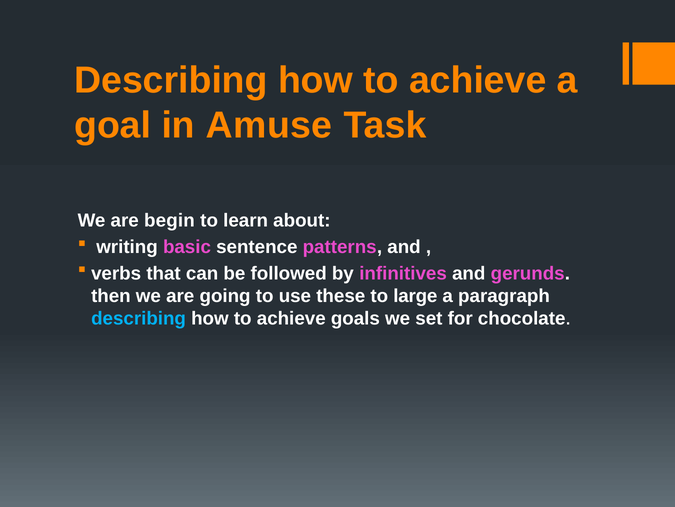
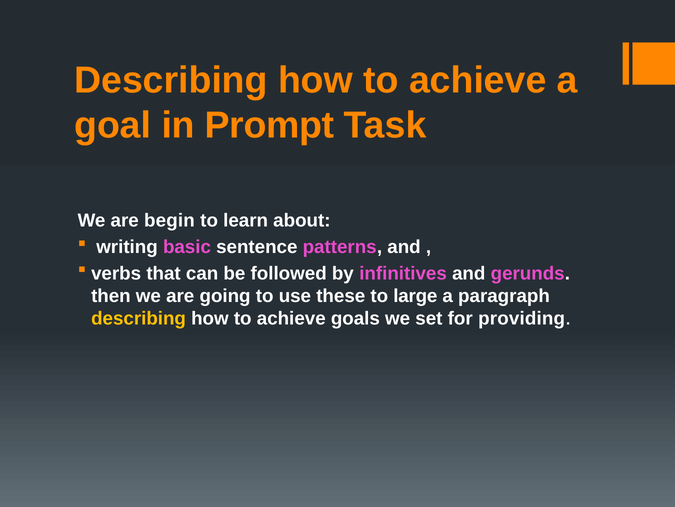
Amuse: Amuse -> Prompt (269, 125)
describing colour: light blue -> yellow (139, 318)
chocolate: chocolate -> providing (522, 318)
